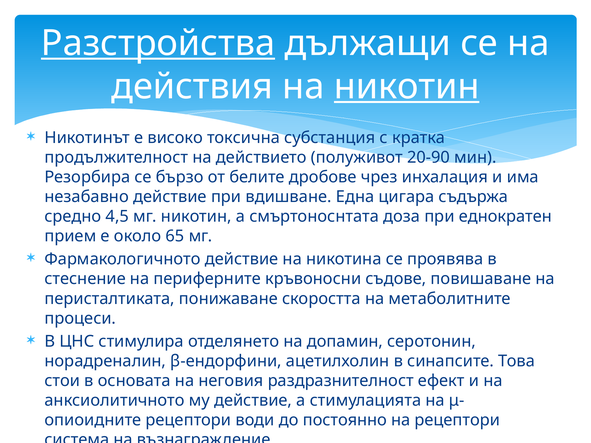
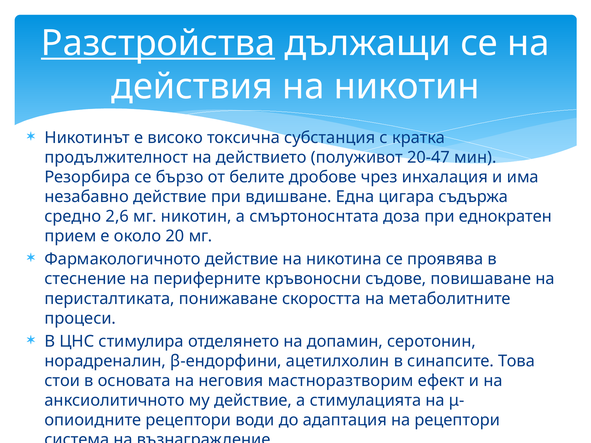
никотин underline: present -> none (407, 87)
20-90: 20-90 -> 20-47 (429, 158)
4,5: 4,5 -> 2,6 (117, 217)
65: 65 -> 20 (175, 236)
раздразнителност: раздразнителност -> мастноразтворим (341, 381)
постоянно: постоянно -> адаптация (345, 420)
